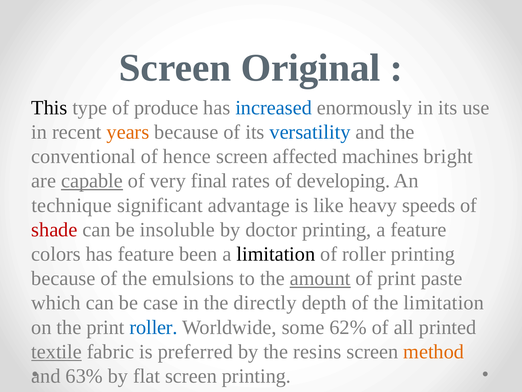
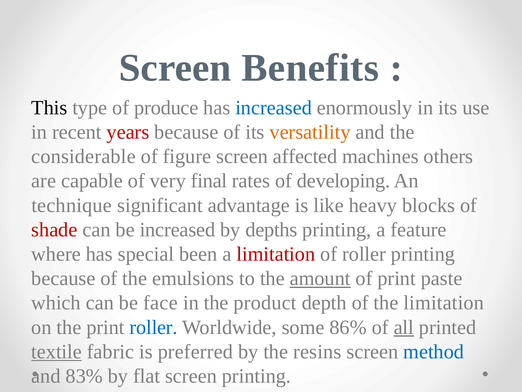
Original: Original -> Benefits (310, 68)
years colour: orange -> red (128, 132)
versatility colour: blue -> orange (310, 132)
conventional: conventional -> considerable (83, 156)
hence: hence -> figure (187, 156)
bright: bright -> others (448, 156)
capable underline: present -> none (92, 181)
speeds: speeds -> blocks (429, 205)
be insoluble: insoluble -> increased (177, 229)
doctor: doctor -> depths (271, 229)
colors: colors -> where (56, 254)
has feature: feature -> special (146, 254)
limitation colour: black -> red (276, 254)
case: case -> face (161, 303)
directly: directly -> product (265, 303)
62%: 62% -> 86% (348, 327)
all underline: none -> present (404, 327)
method colour: orange -> blue (434, 351)
63%: 63% -> 83% (84, 376)
